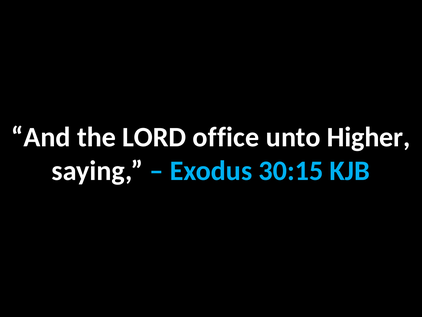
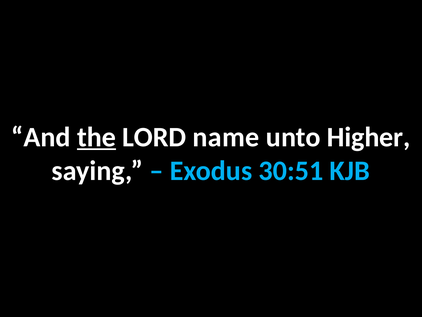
the underline: none -> present (96, 137)
office: office -> name (226, 137)
30:15: 30:15 -> 30:51 (291, 171)
